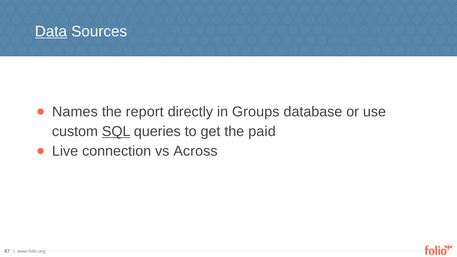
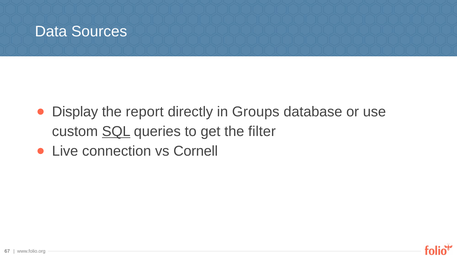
Data underline: present -> none (51, 31)
Names: Names -> Display (75, 112)
paid: paid -> filter (262, 132)
Across: Across -> Cornell (196, 151)
